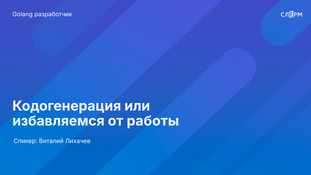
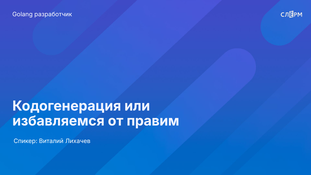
работы: работы -> правим (153, 121)
